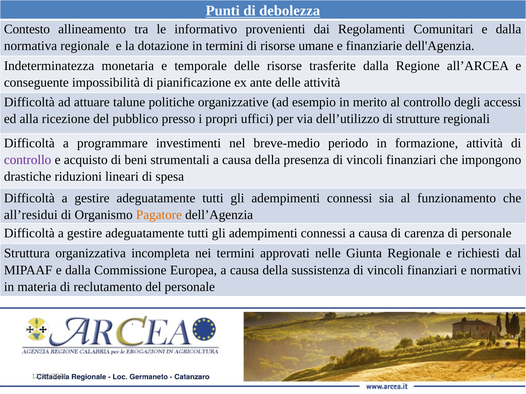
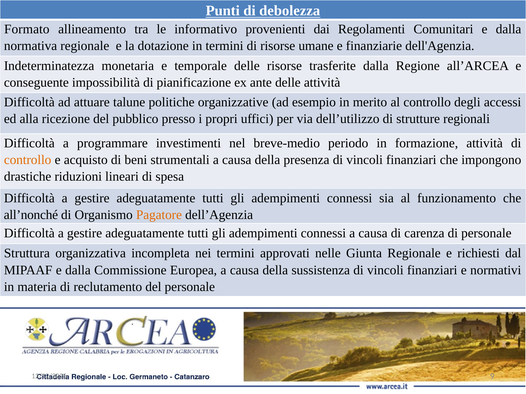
Contesto: Contesto -> Formato (27, 29)
controllo colour: purple -> orange (28, 160)
all’residui: all’residui -> all’nonché (31, 215)
